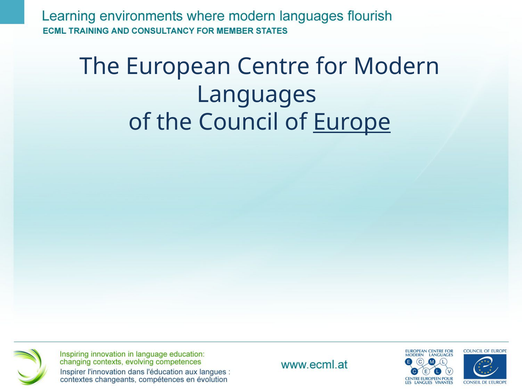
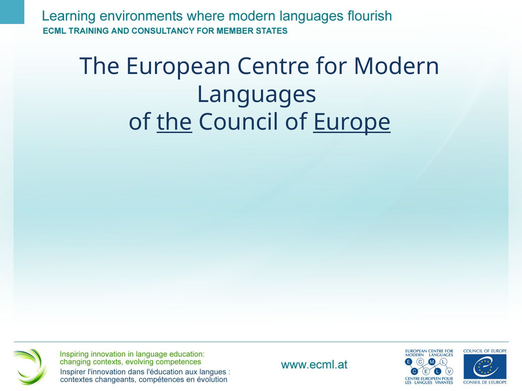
the underline: none -> present (174, 122)
